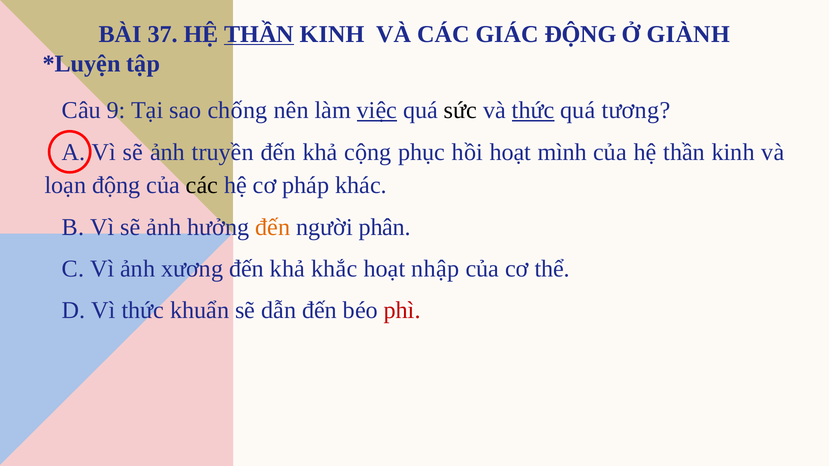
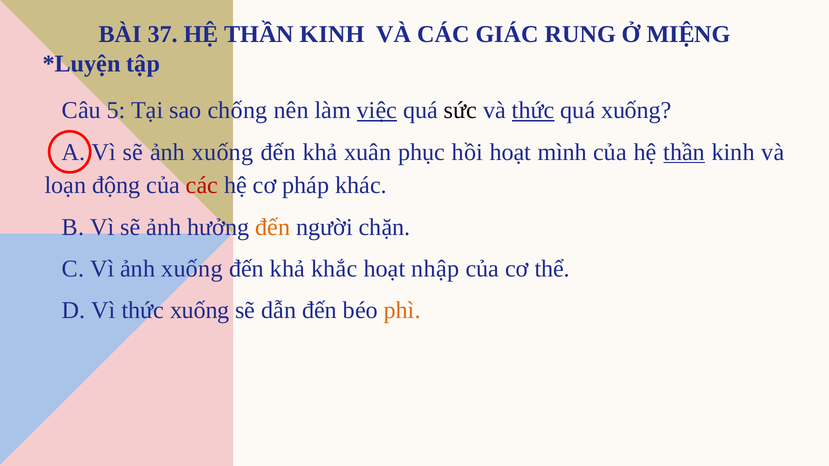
THẦN underline: present -> none (259, 34)
ĐỘNG: ĐỘNG -> RUNG (580, 34)
GIÀNH: GIÀNH -> MIỆNG (689, 34)
9: 9 -> 5 (116, 111)
quá tương: tương -> xuống (636, 111)
sẽ ảnh truyền: truyền -> xuống (223, 152)
cộng: cộng -> xuân (368, 152)
thần underline: none -> present (684, 152)
các colour: black -> red (202, 186)
phân: phân -> chặn (385, 227)
Vì ảnh xương: xương -> xuống (192, 269)
thức khuẩn: khuẩn -> xuống (200, 311)
phì colour: red -> orange (402, 311)
